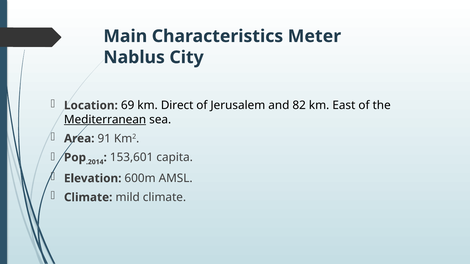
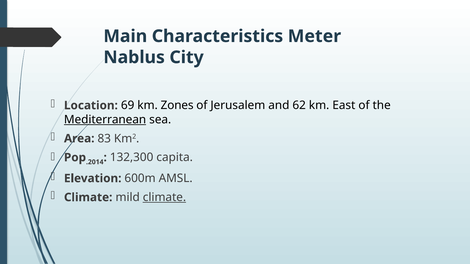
Direct: Direct -> Zones (177, 106)
82: 82 -> 62 (299, 106)
91: 91 -> 83 (104, 139)
153,601: 153,601 -> 132,300 (132, 158)
climate underline: none -> present (164, 198)
